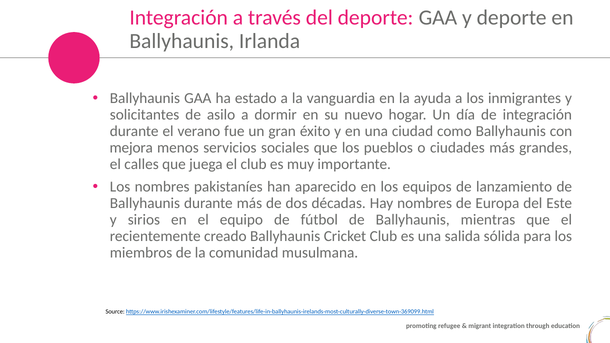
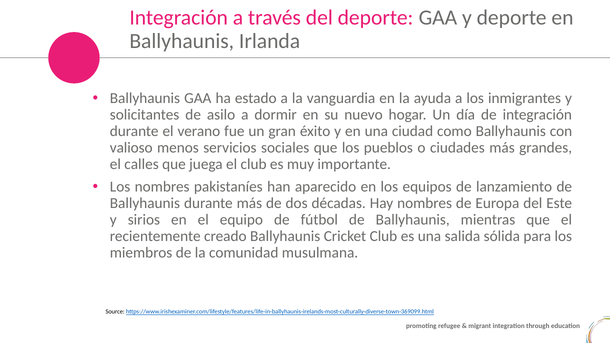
mejora: mejora -> valioso (131, 148)
